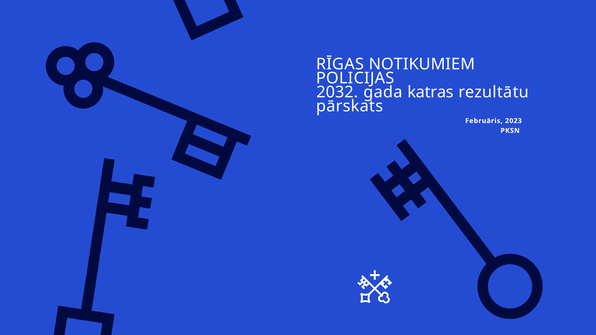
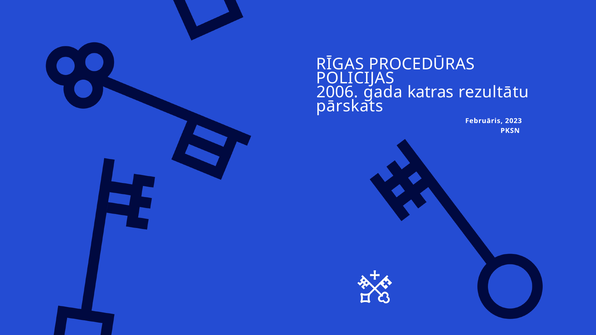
NOTIKUMIEM: NOTIKUMIEM -> PROCEDŪRAS (422, 64)
2032: 2032 -> 2006 (337, 92)
